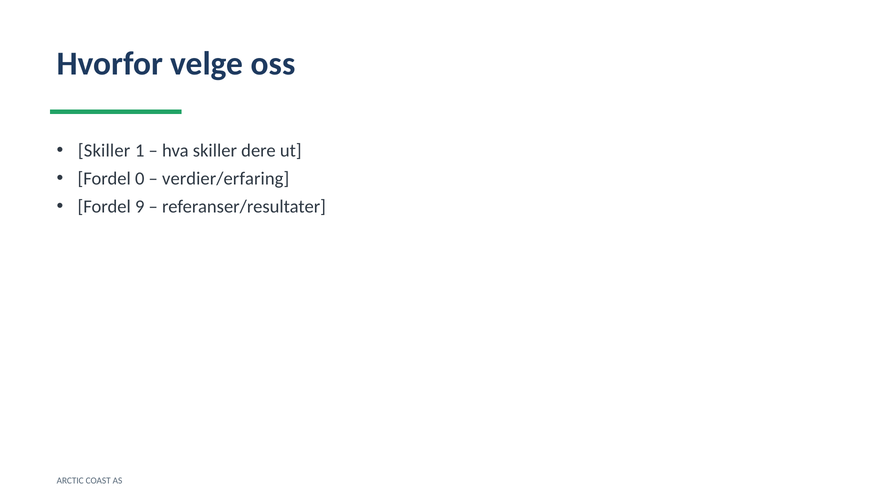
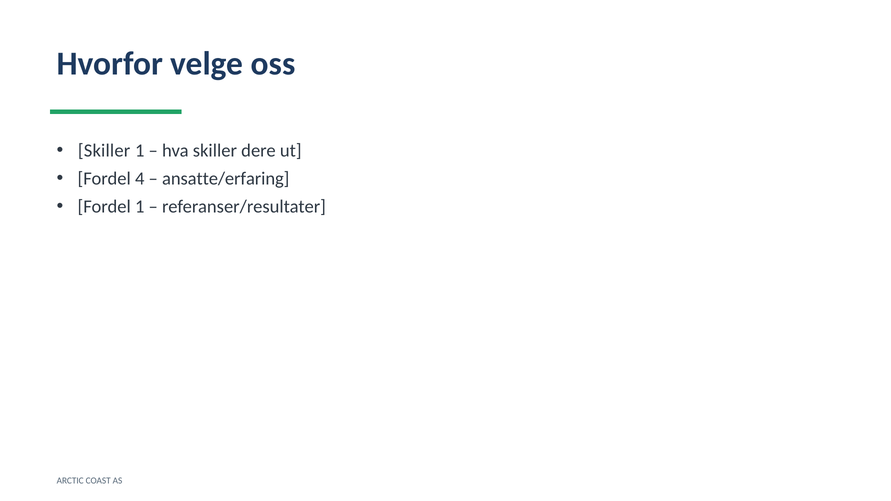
0: 0 -> 4 (140, 179)
verdier/erfaring: verdier/erfaring -> ansatte/erfaring (226, 179)
Fordel 9: 9 -> 1 (140, 207)
